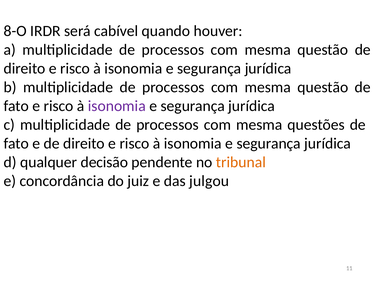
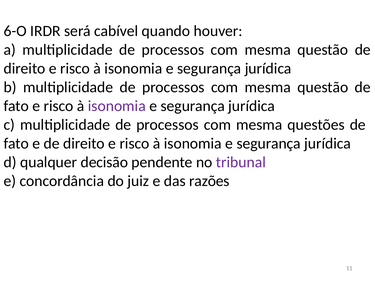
8-O: 8-O -> 6-O (15, 31)
tribunal colour: orange -> purple (241, 162)
julgou: julgou -> razões (209, 181)
